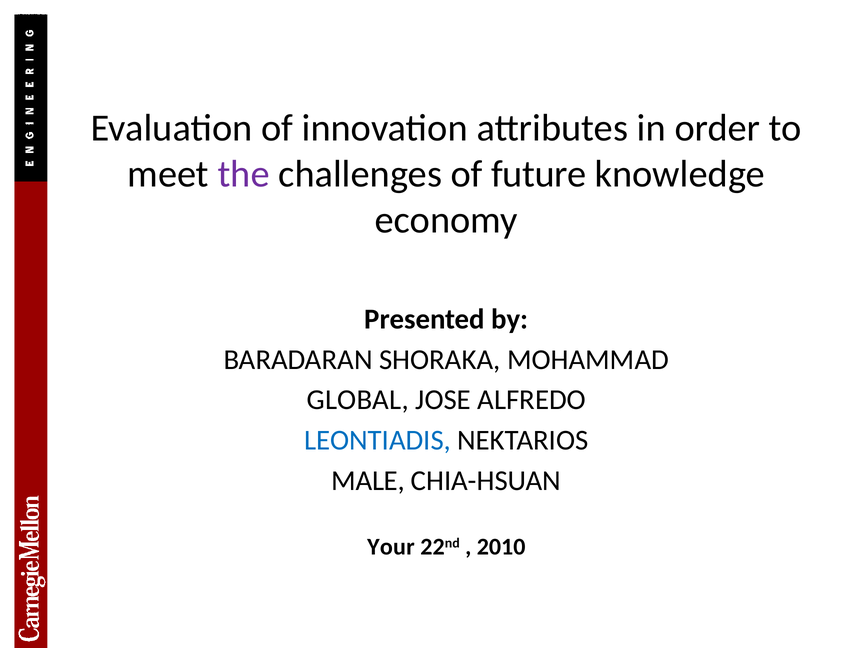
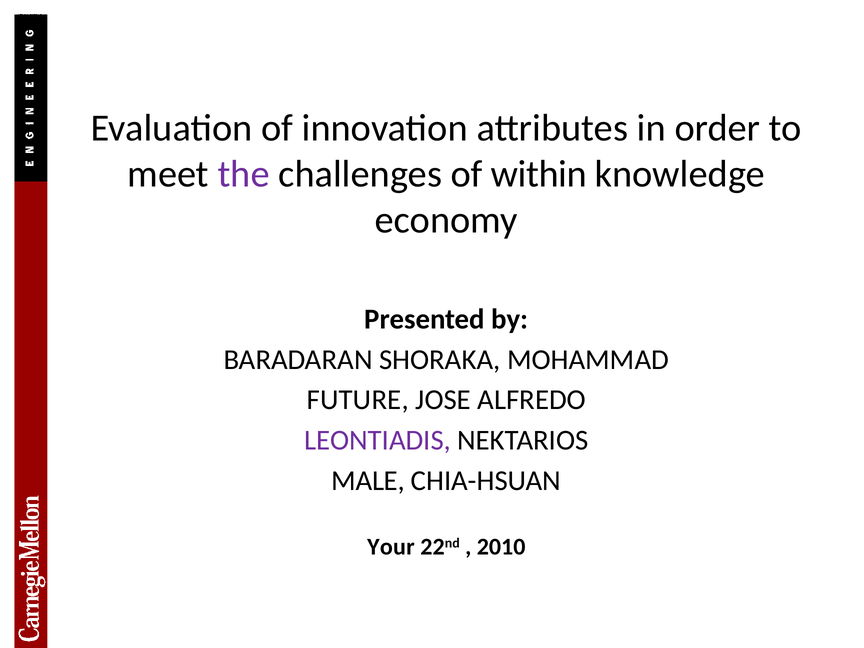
future: future -> within (539, 174)
GLOBAL: GLOBAL -> FUTURE (358, 400)
LEONTIADIS colour: blue -> purple (378, 440)
